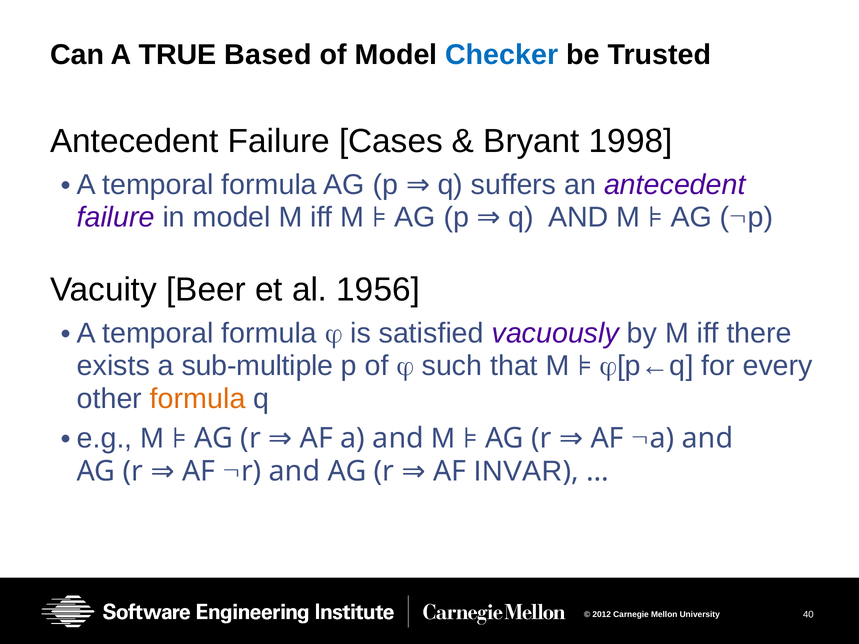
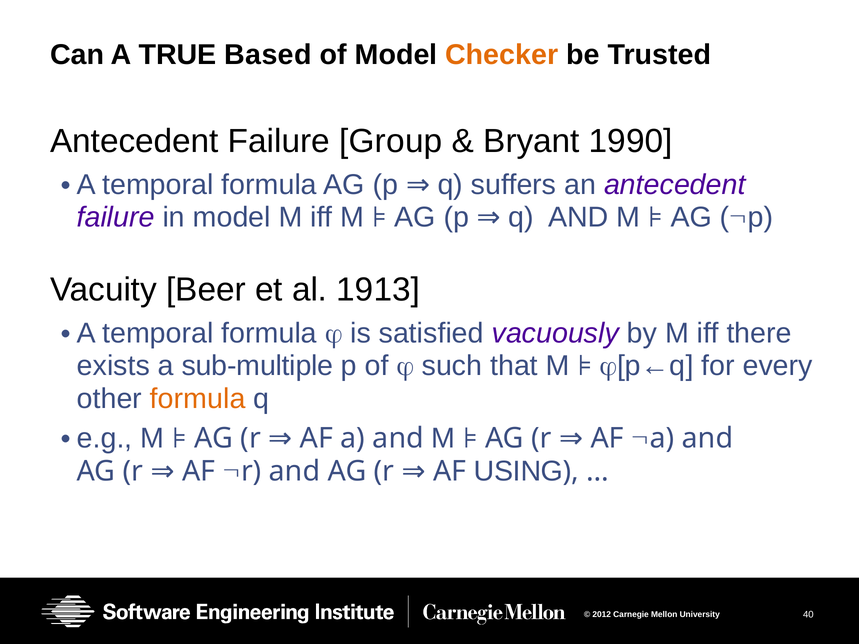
Checker colour: blue -> orange (502, 55)
Cases: Cases -> Group (391, 141)
1998: 1998 -> 1990 (631, 141)
1956: 1956 -> 1913 (378, 290)
INVAR: INVAR -> USING (518, 471)
